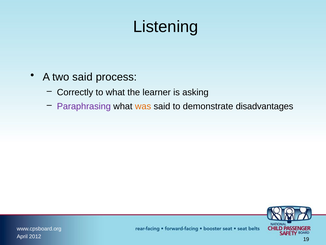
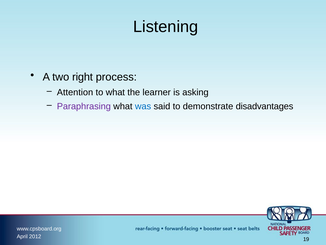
two said: said -> right (83, 77)
Correctly: Correctly -> Attention (75, 92)
was colour: orange -> blue (143, 106)
